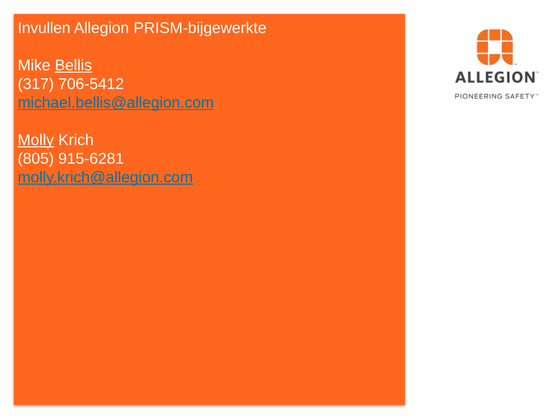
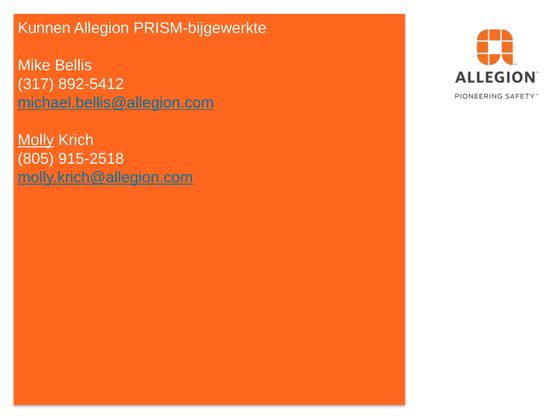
Invullen: Invullen -> Kunnen (44, 28)
Bellis underline: present -> none (73, 65)
706-5412: 706-5412 -> 892-5412 (91, 84)
915-6281: 915-6281 -> 915-2518 (91, 159)
